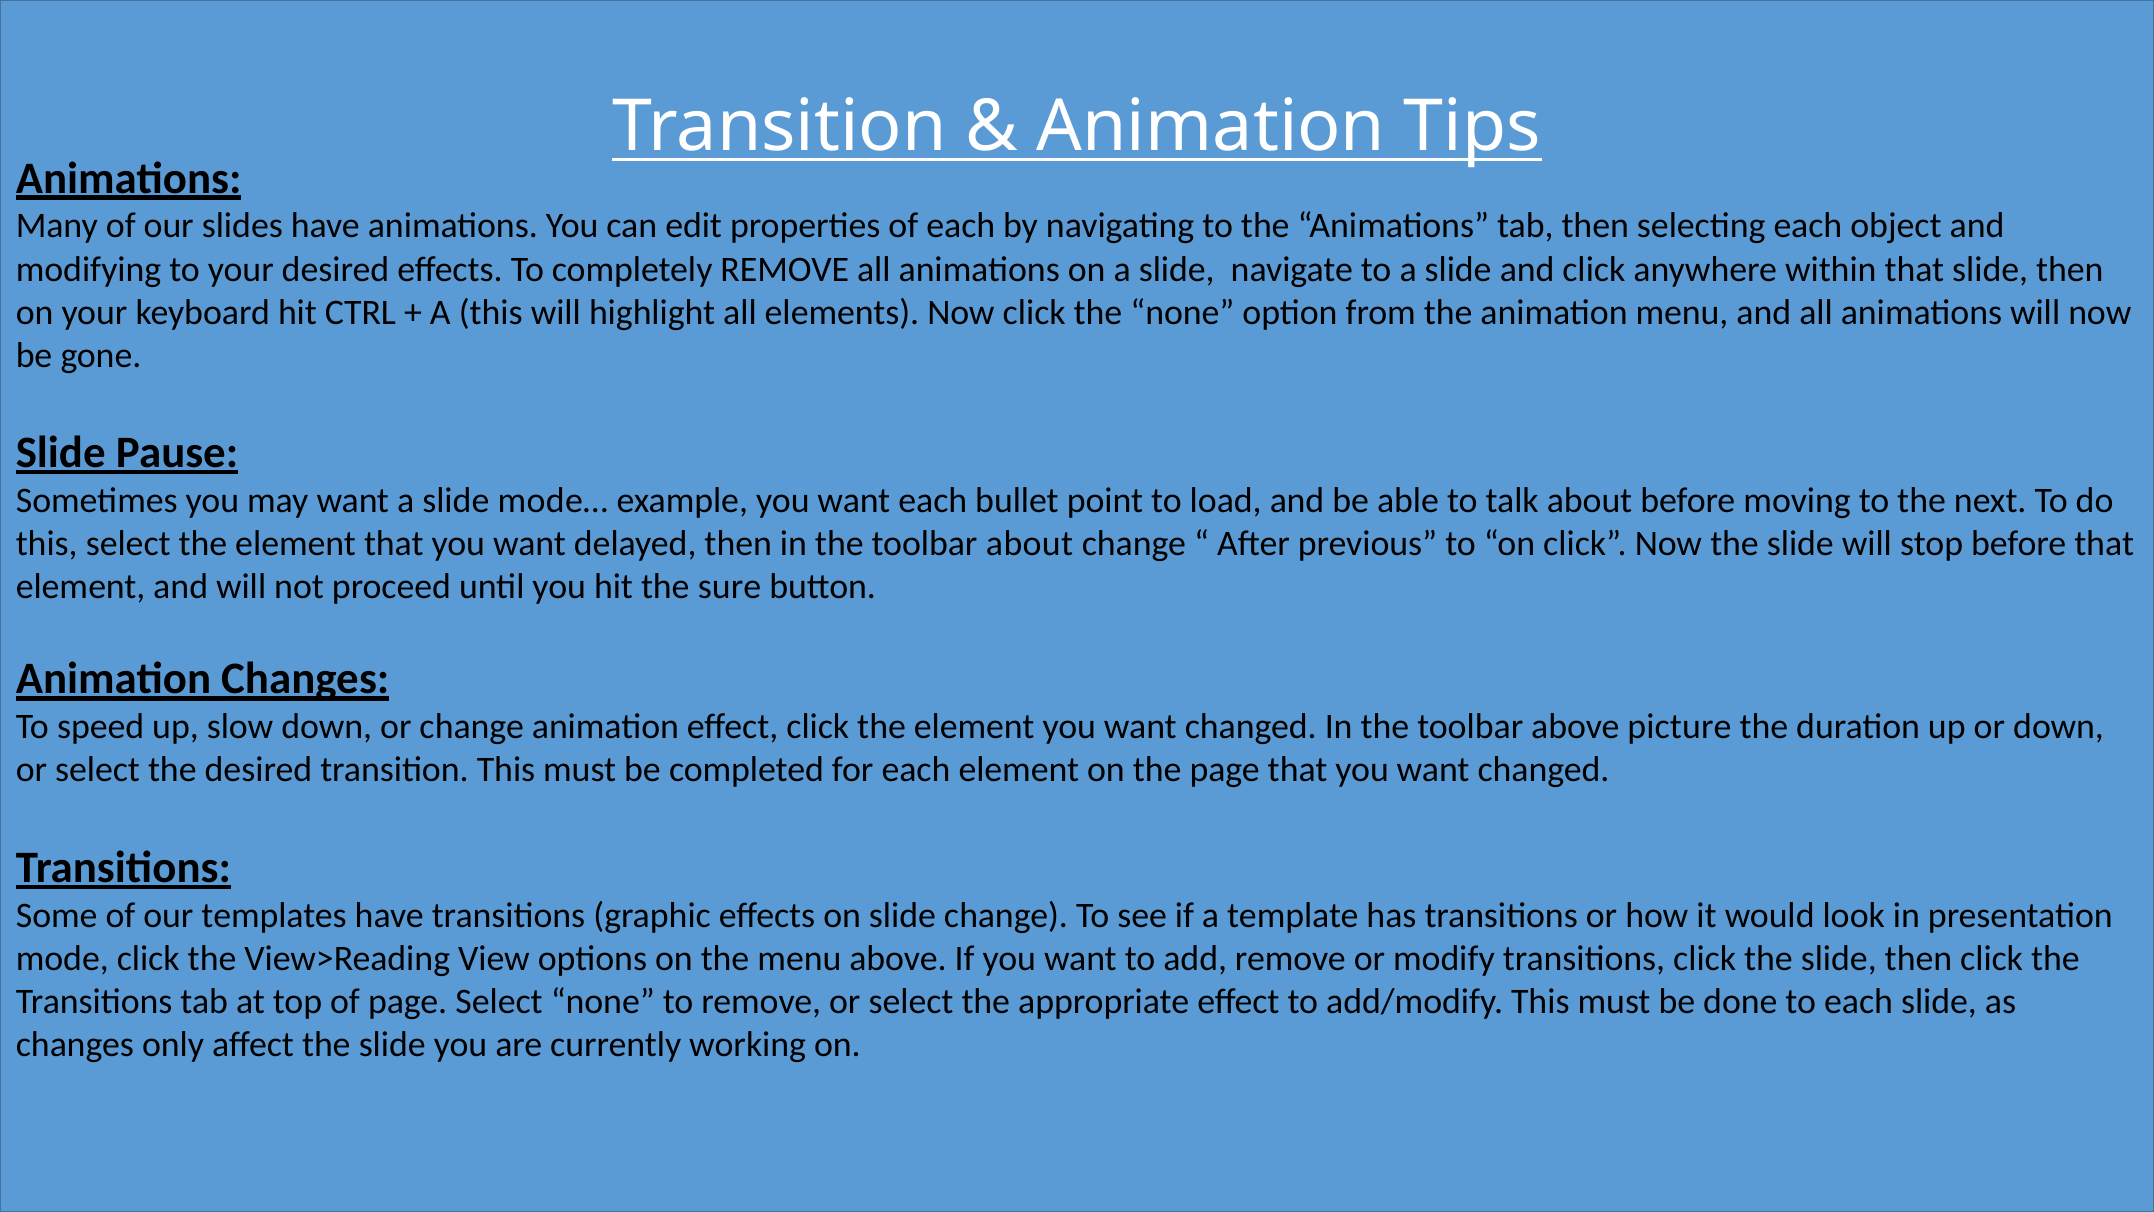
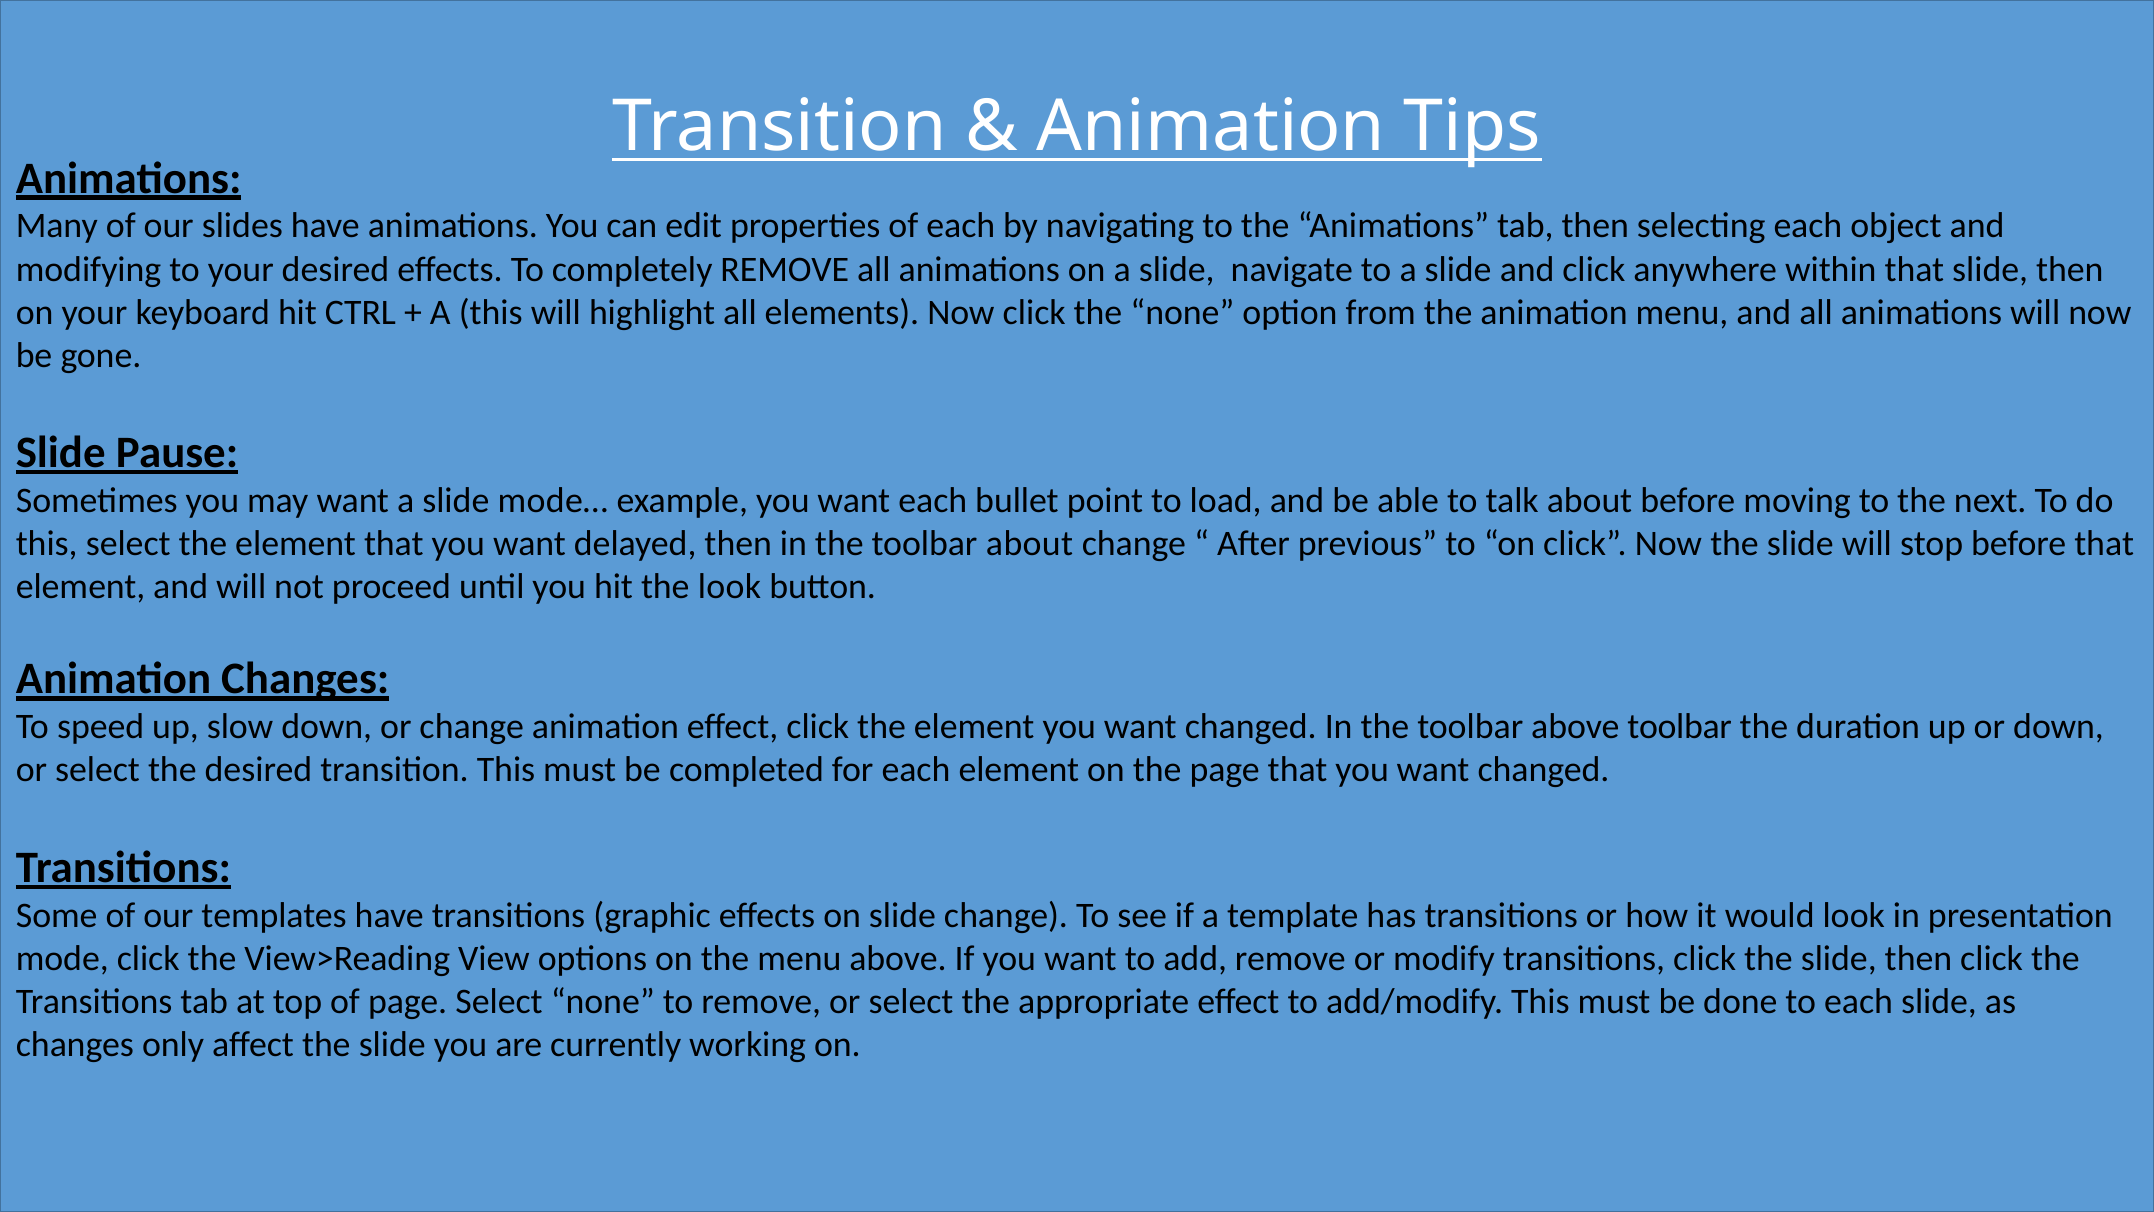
the sure: sure -> look (729, 587)
above picture: picture -> toolbar (1680, 727)
